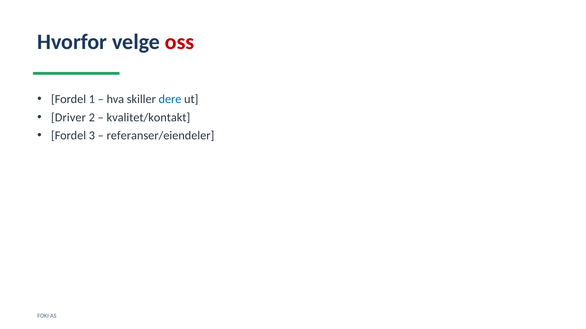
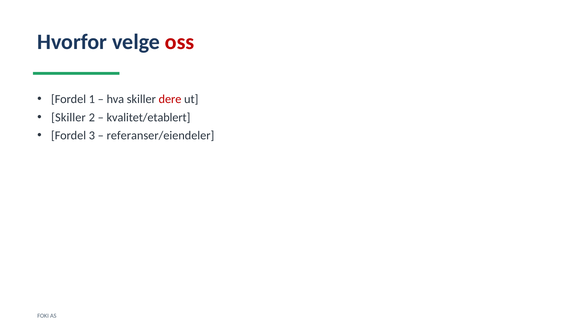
dere colour: blue -> red (170, 99)
Driver: Driver -> Skiller (68, 118)
kvalitet/kontakt: kvalitet/kontakt -> kvalitet/etablert (148, 118)
